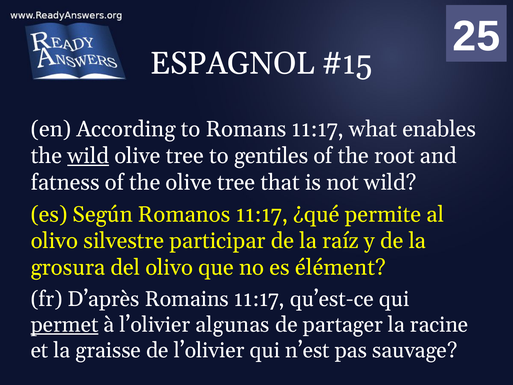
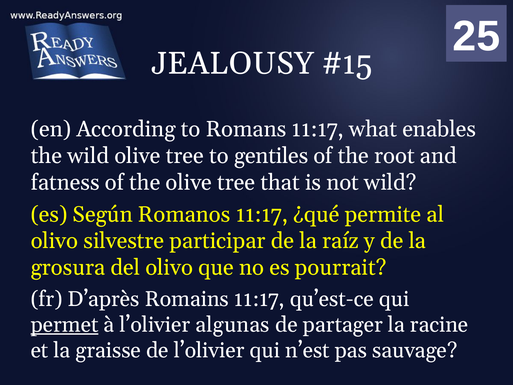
ESPAGNOL: ESPAGNOL -> JEALOUSY (232, 63)
wild underline: present -> none (88, 156)
élément: élément -> pourrait (341, 267)
